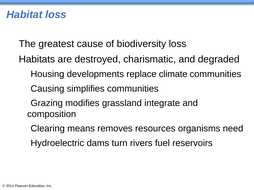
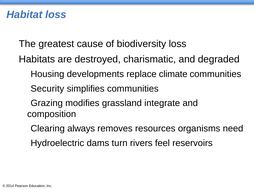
Causing: Causing -> Security (47, 89)
means: means -> always (81, 129)
fuel: fuel -> feel (162, 143)
